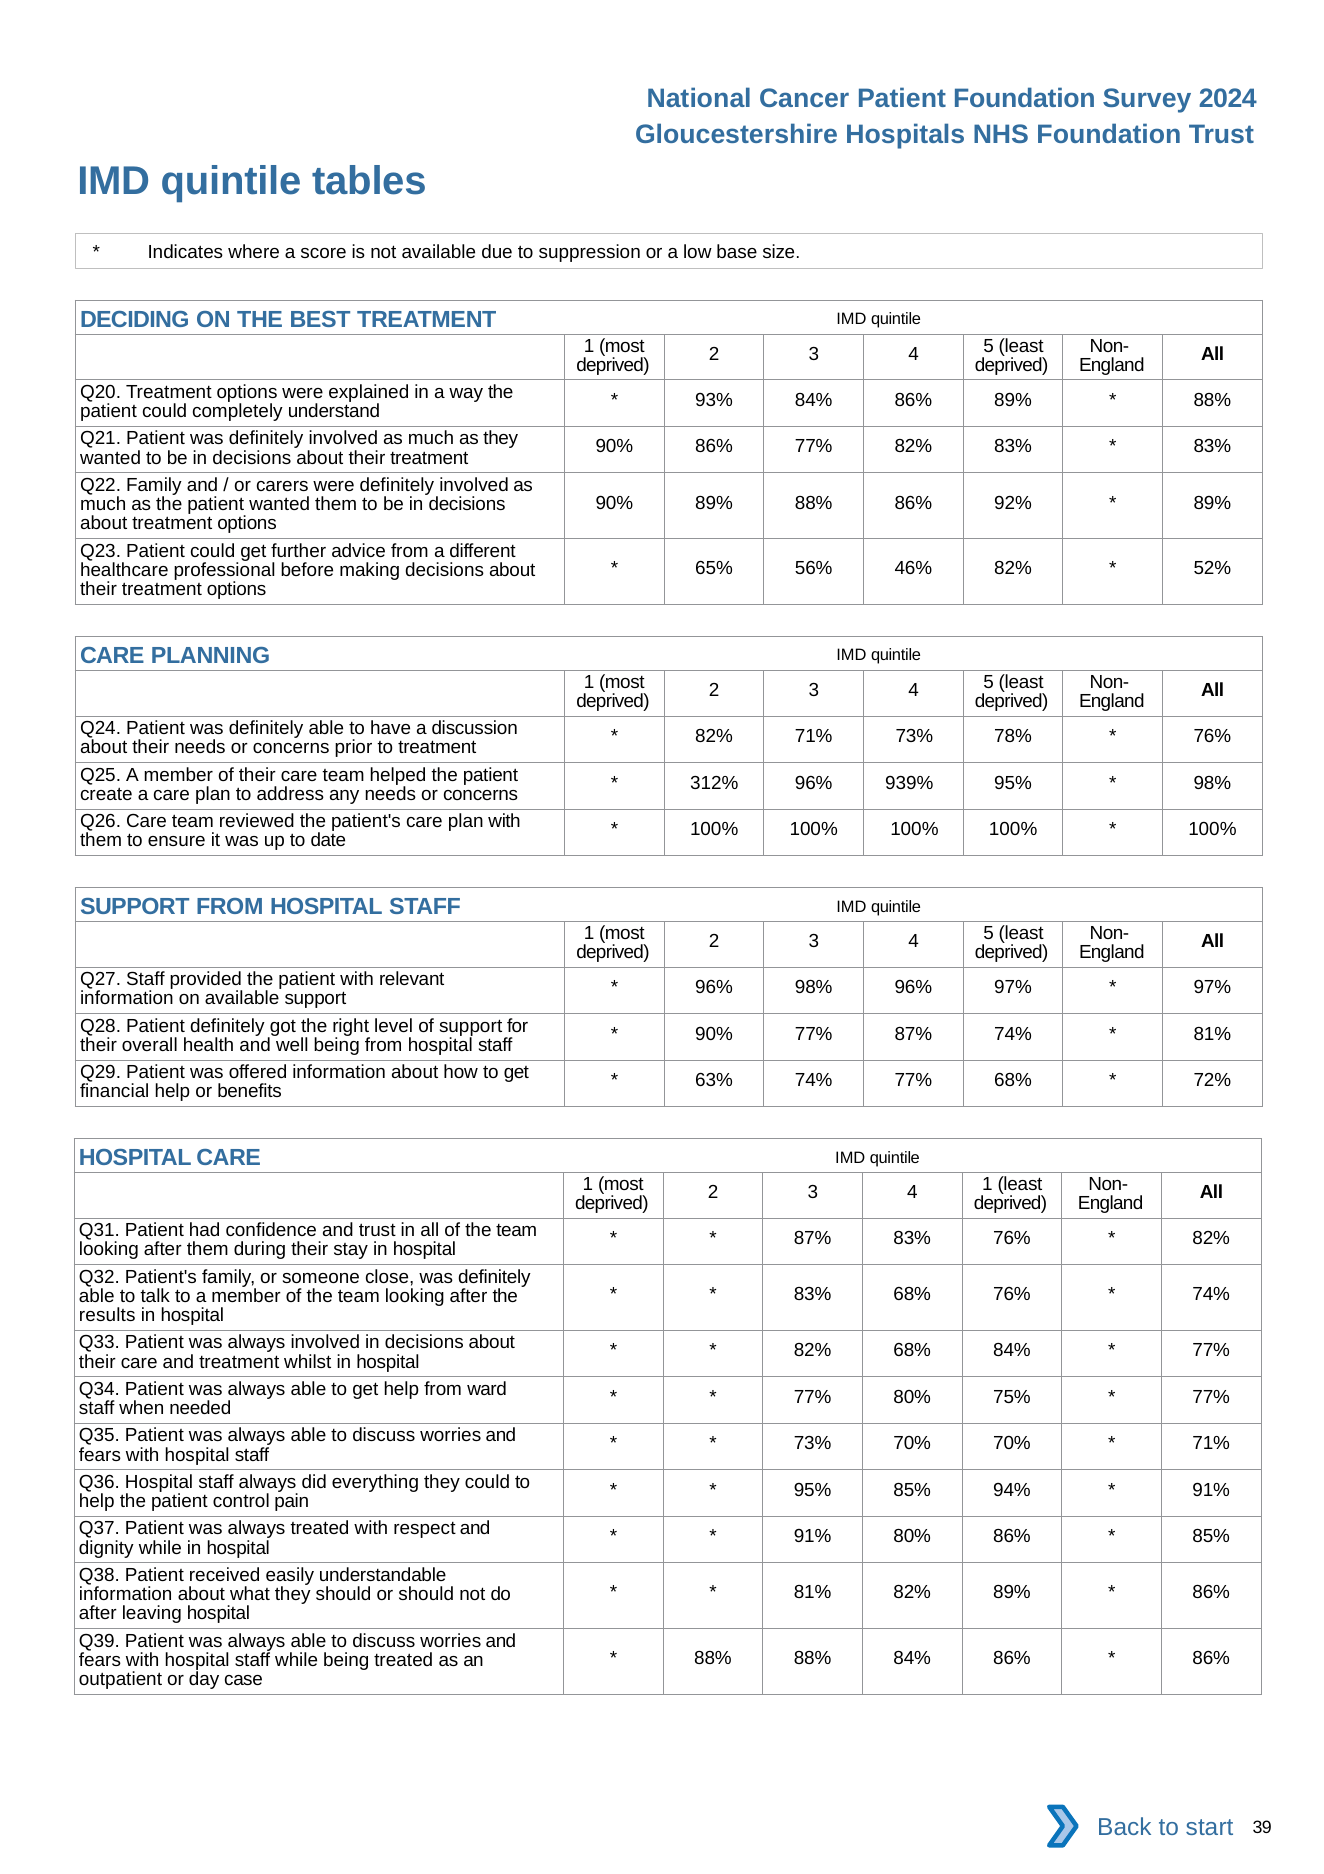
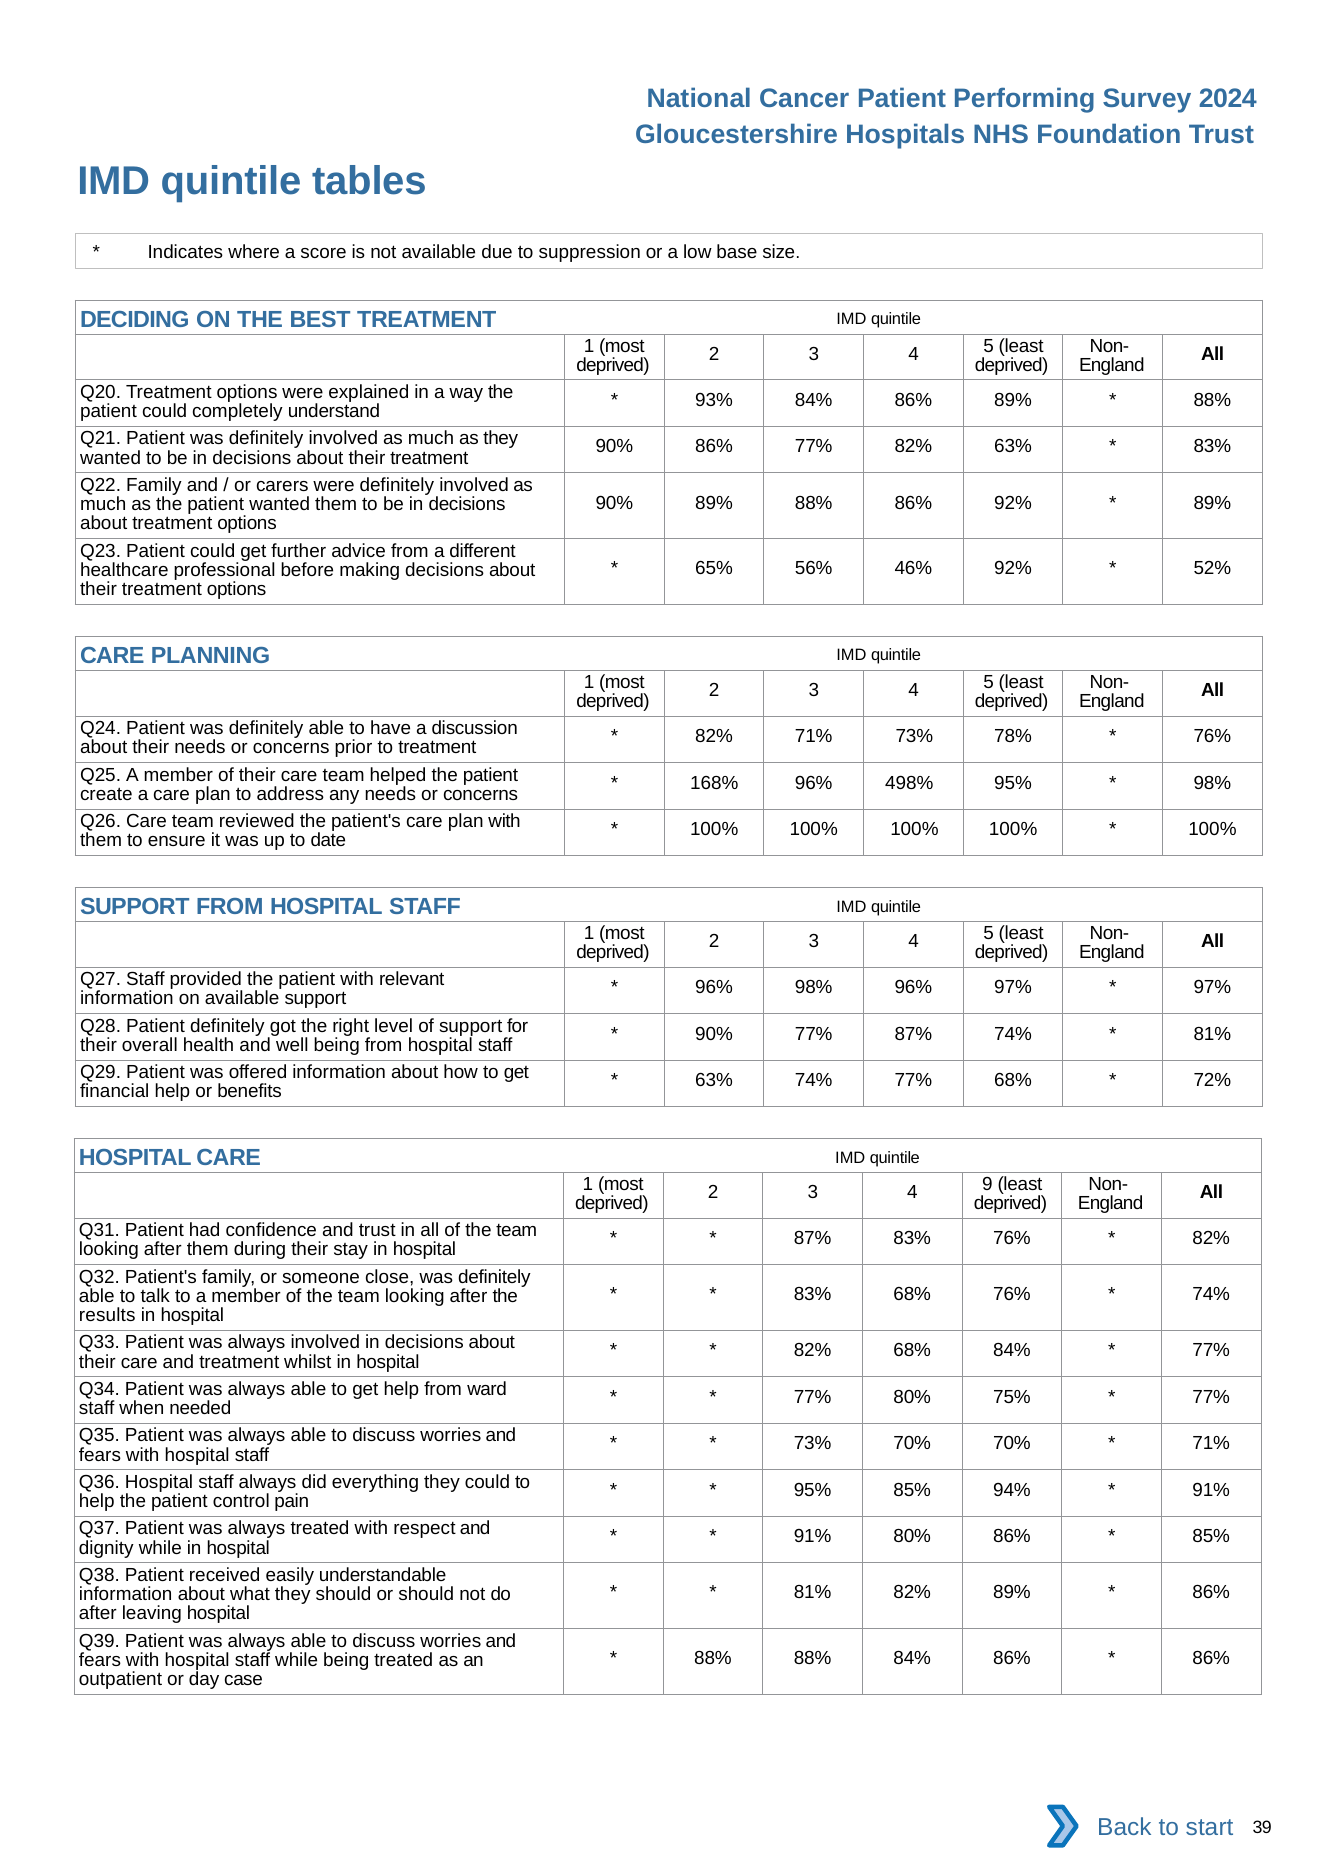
Patient Foundation: Foundation -> Performing (1024, 99)
82% 83%: 83% -> 63% (1013, 447)
46% 82%: 82% -> 92% (1013, 568)
312%: 312% -> 168% (714, 783)
939%: 939% -> 498% (909, 783)
4 1: 1 -> 9 (987, 1184)
